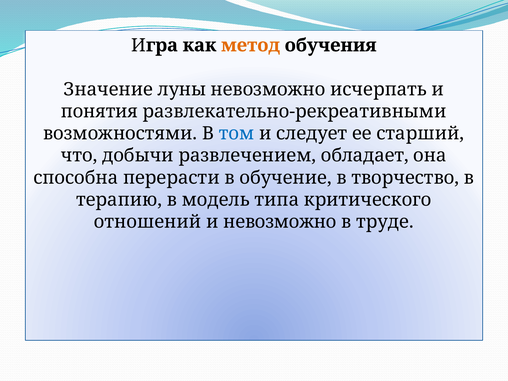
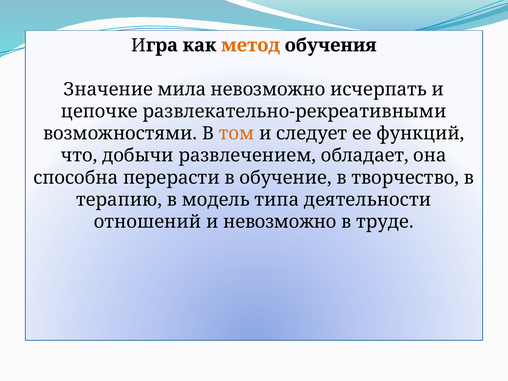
луны: луны -> мила (182, 89)
понятия: понятия -> цепочке (99, 111)
том colour: blue -> orange (236, 134)
старший: старший -> функций (420, 134)
критического: критического -> деятельности (368, 200)
